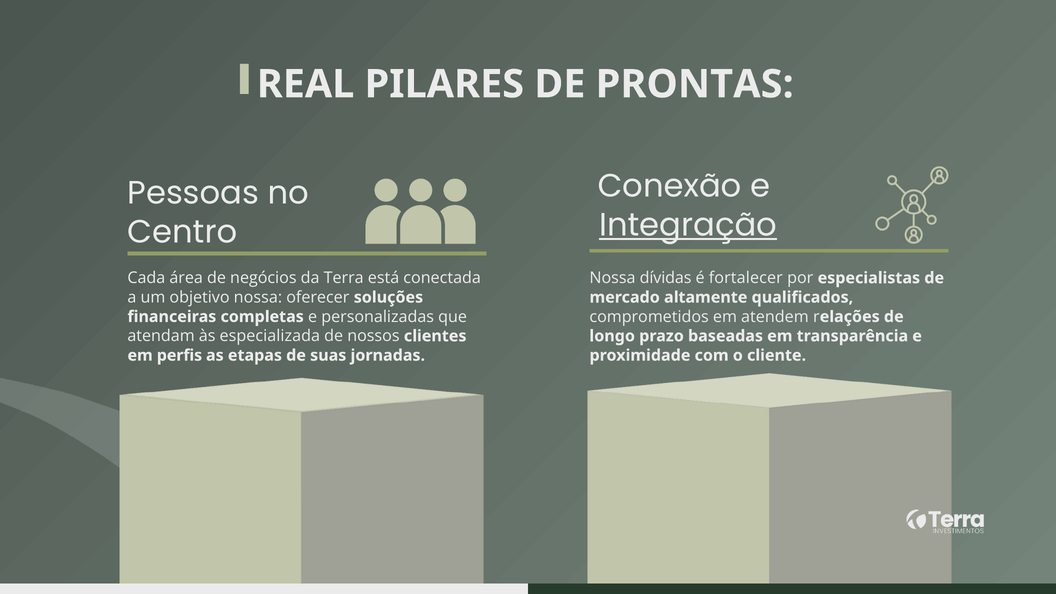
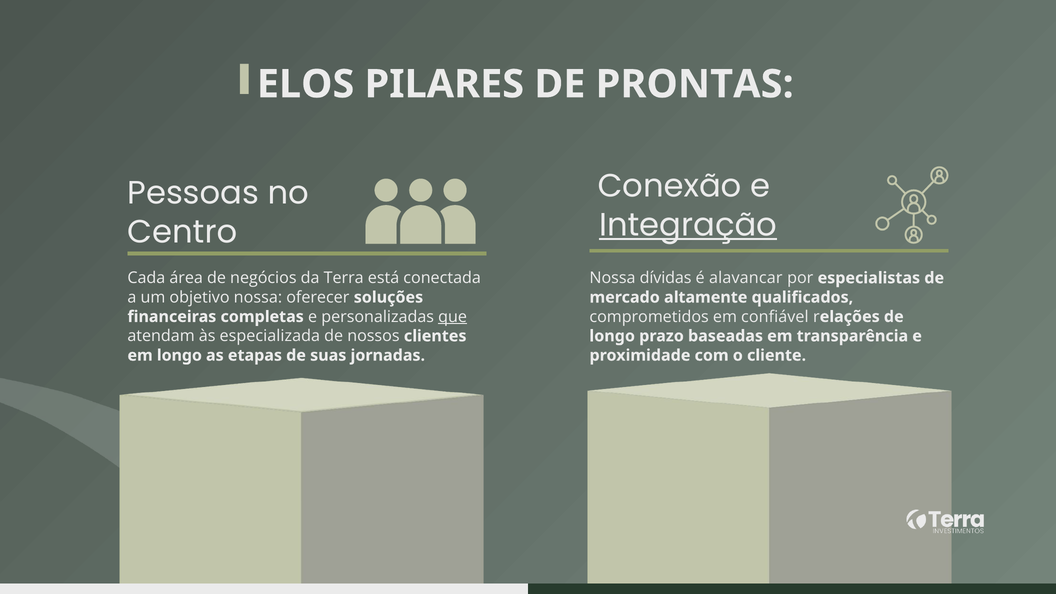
REAL: REAL -> ELOS (306, 84)
fortalecer: fortalecer -> alavancar (746, 278)
atendem: atendem -> confiável (775, 317)
que underline: none -> present (453, 317)
em perfis: perfis -> longo (179, 355)
